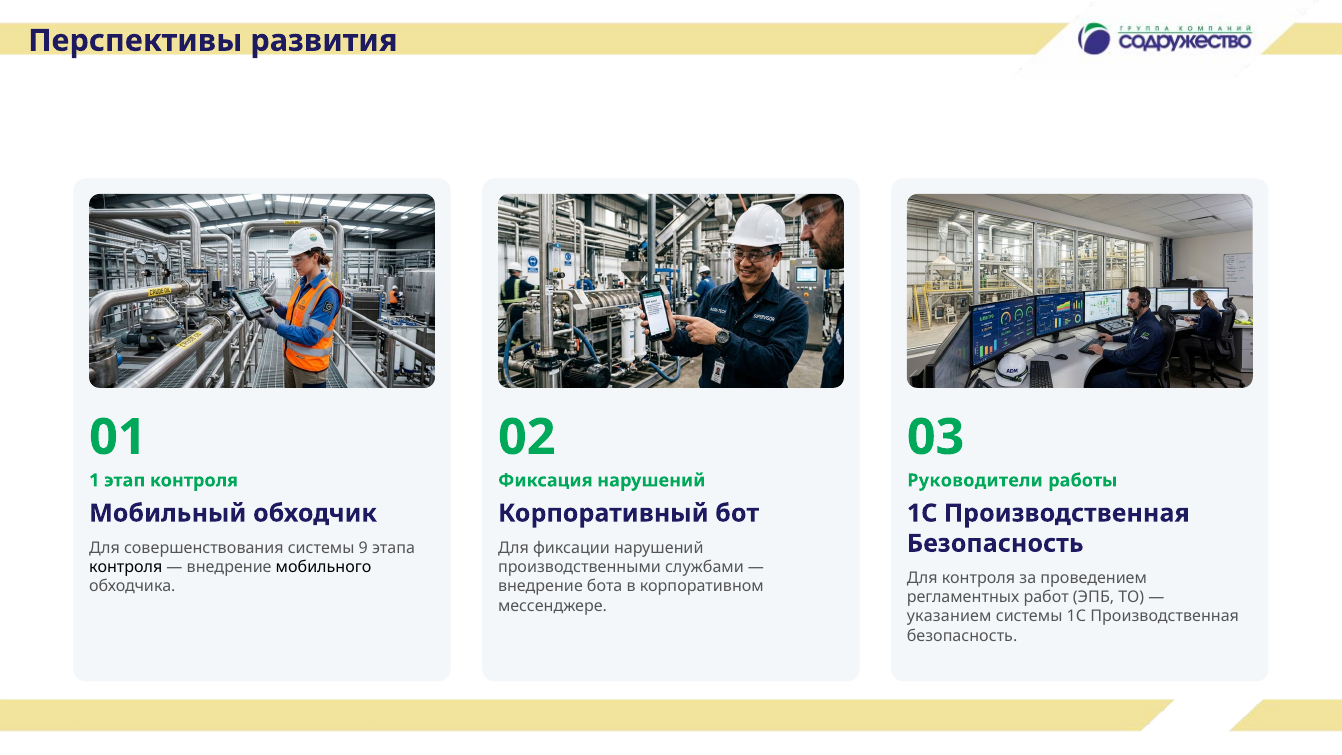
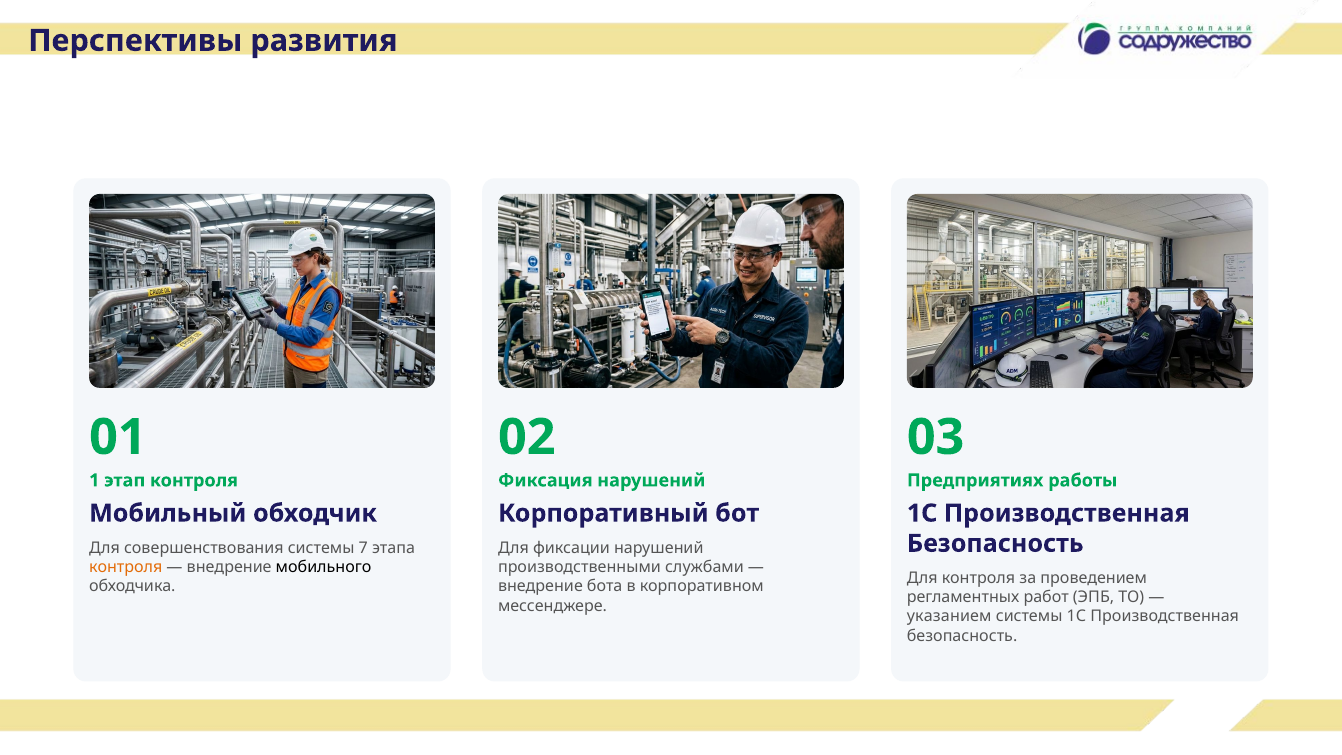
Руководители: Руководители -> Предприятиях (975, 480)
9: 9 -> 7 (363, 548)
контроля colour: black -> orange (126, 567)
